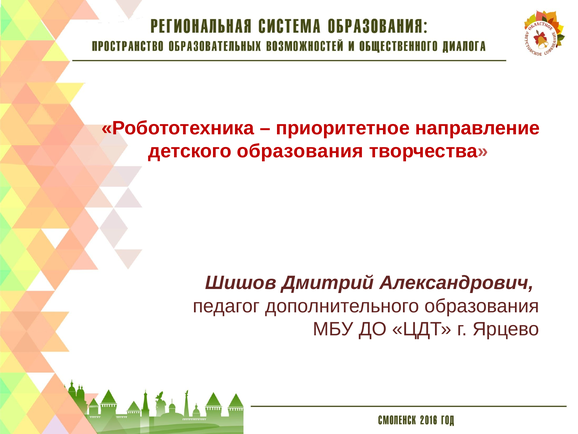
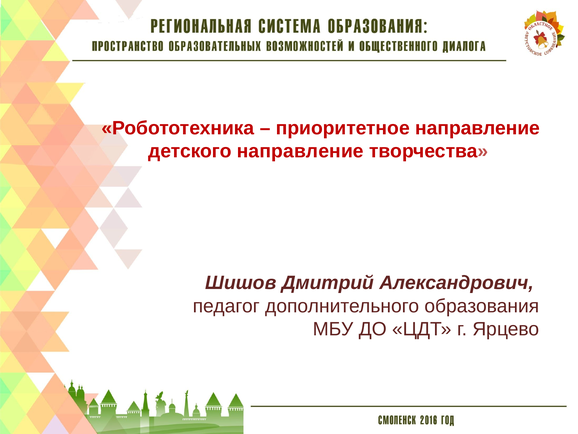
детского образования: образования -> направление (300, 151)
